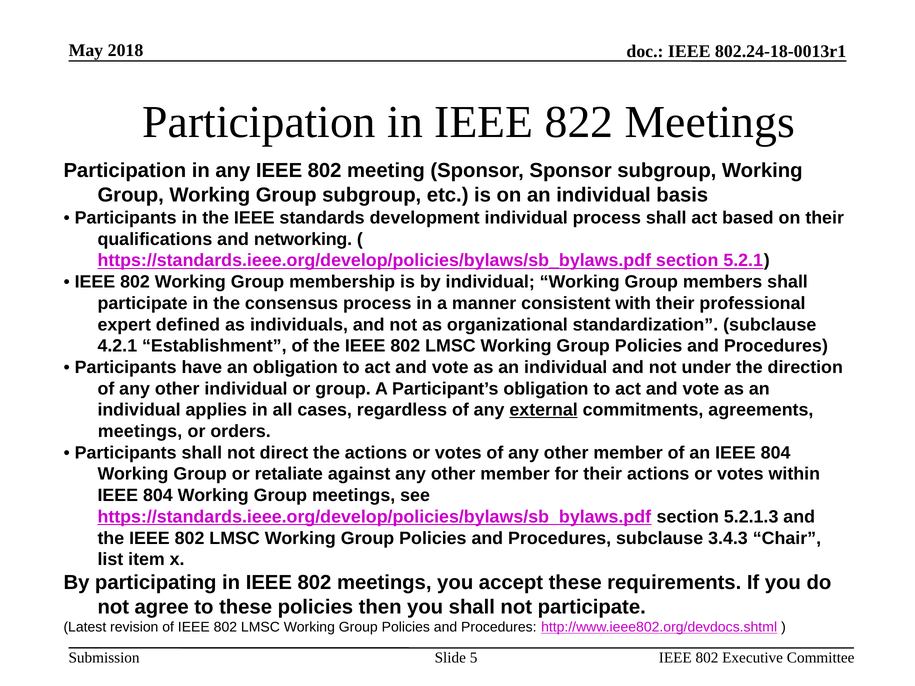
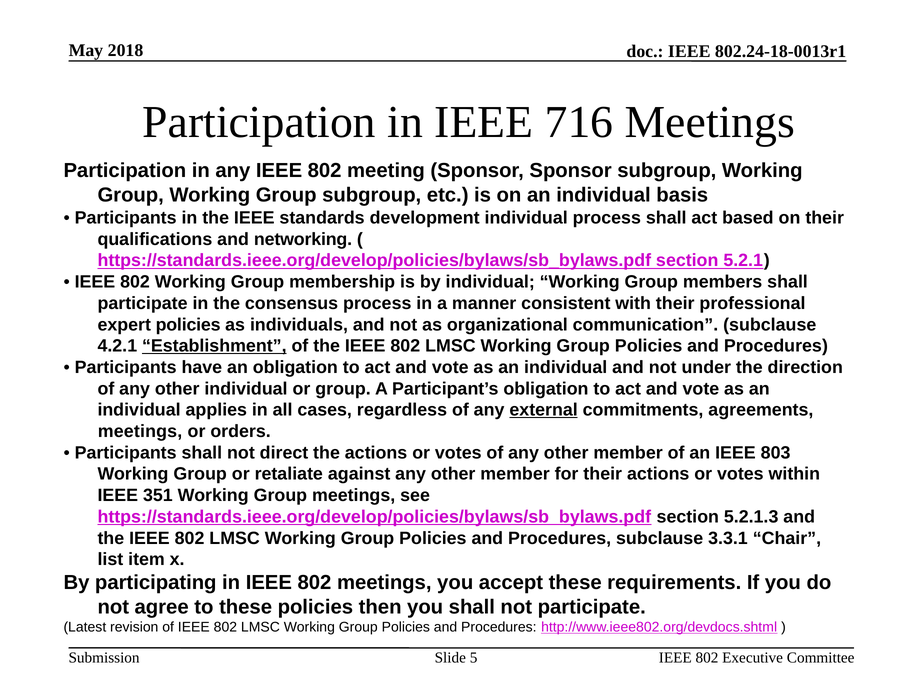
822: 822 -> 716 (579, 122)
expert defined: defined -> policies (188, 325)
standardization: standardization -> communication (645, 325)
Establishment underline: none -> present (214, 346)
an IEEE 804: 804 -> 803 (776, 453)
804: 804 -> 351 (158, 496)
3.4.3: 3.4.3 -> 3.3.1 (728, 538)
